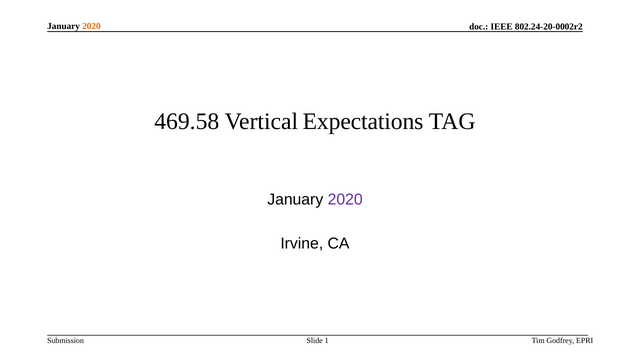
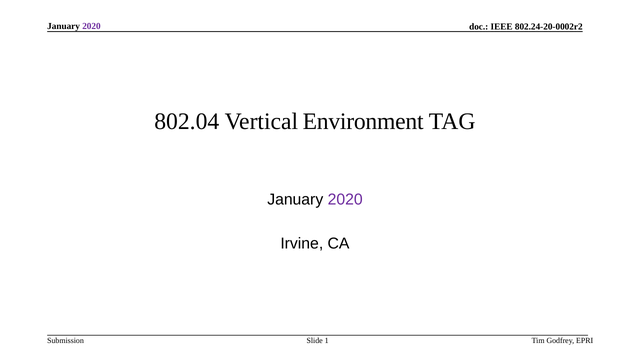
2020 colour: orange -> purple (91, 26)
469.58: 469.58 -> 802.04 (187, 121)
Expectations: Expectations -> Environment (363, 121)
